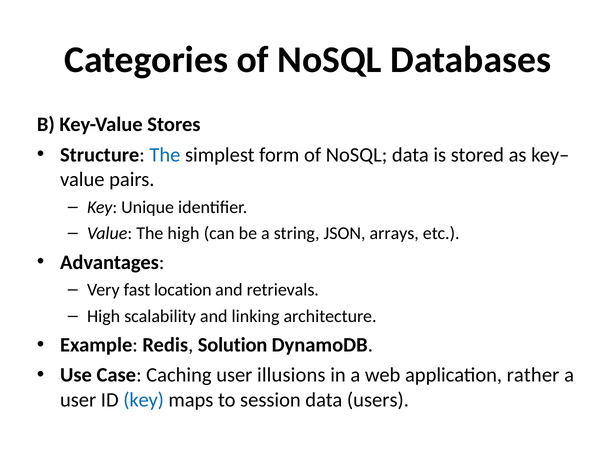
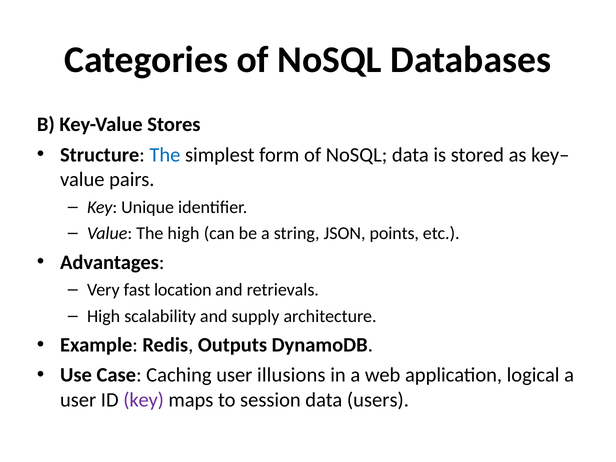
arrays: arrays -> points (394, 233)
linking: linking -> supply (255, 316)
Solution: Solution -> Outputs (233, 345)
rather: rather -> logical (533, 375)
key colour: blue -> purple (144, 400)
